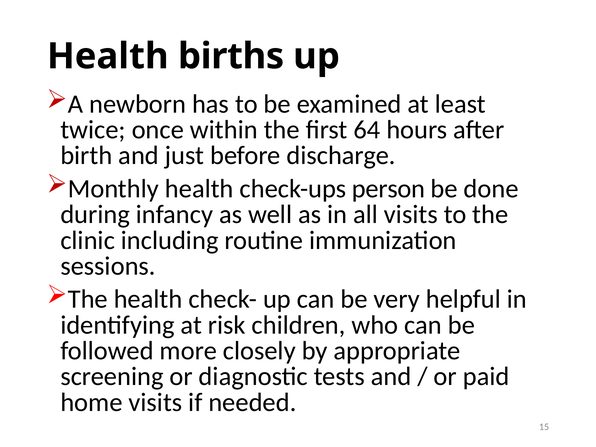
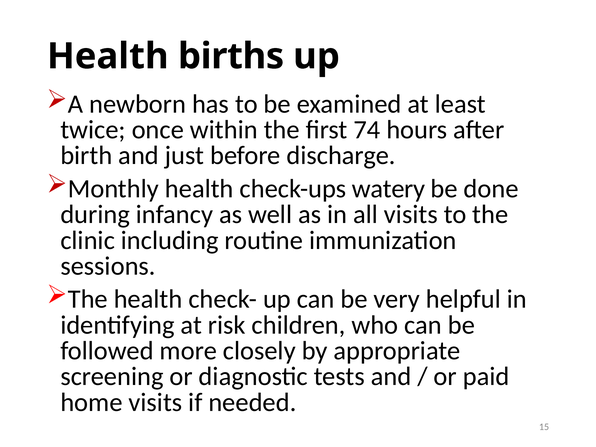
64: 64 -> 74 (367, 130)
person: person -> watery (388, 189)
